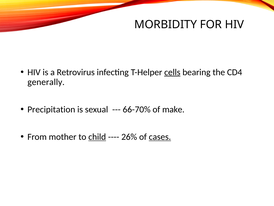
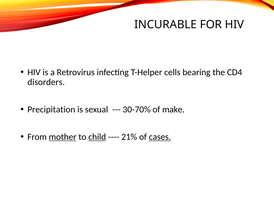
MORBIDITY: MORBIDITY -> INCURABLE (166, 25)
cells underline: present -> none (172, 72)
generally: generally -> disorders (46, 82)
66-70%: 66-70% -> 30-70% (137, 109)
mother underline: none -> present (63, 137)
26%: 26% -> 21% (129, 137)
